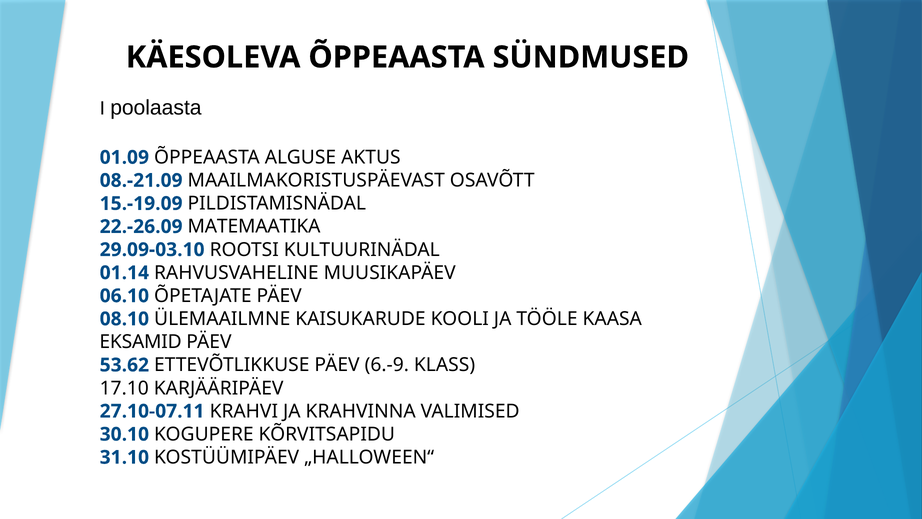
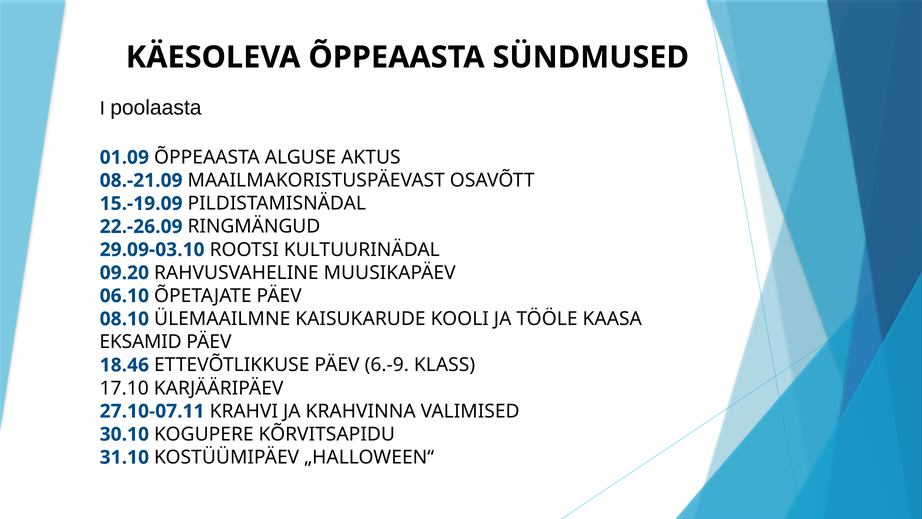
MATEMAATIKA: MATEMAATIKA -> RINGMÄNGUD (254, 226)
01.14: 01.14 -> 09.20 (124, 273)
53.62: 53.62 -> 18.46 (124, 365)
